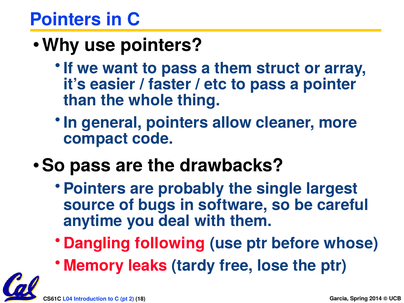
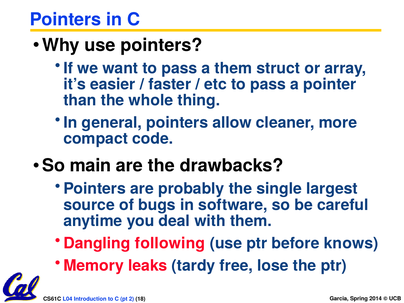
So pass: pass -> main (91, 166)
whose: whose -> knows (351, 243)
